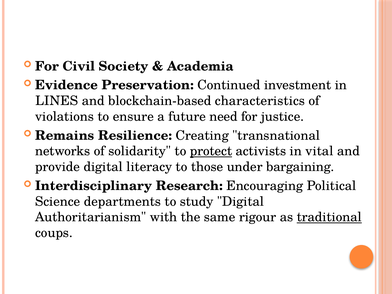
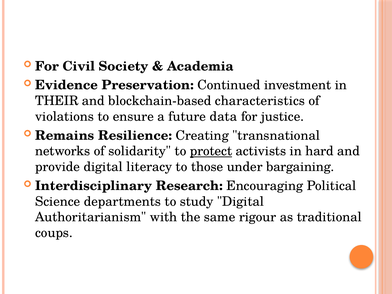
LINES: LINES -> THEIR (57, 101)
need: need -> data (223, 117)
vital: vital -> hard (320, 151)
traditional underline: present -> none (329, 217)
